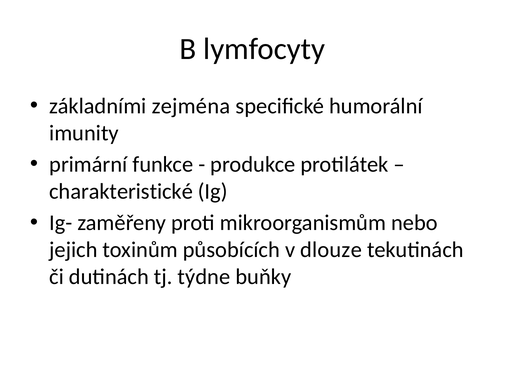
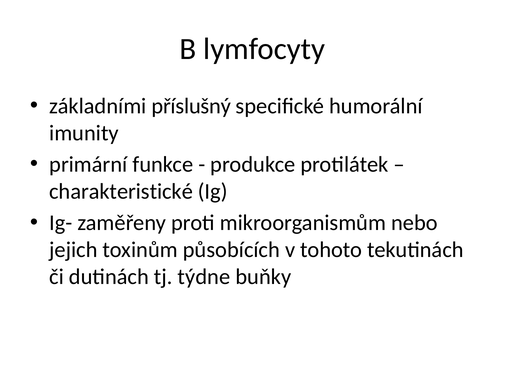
zejména: zejména -> příslušný (191, 106)
dlouze: dlouze -> tohoto (331, 250)
